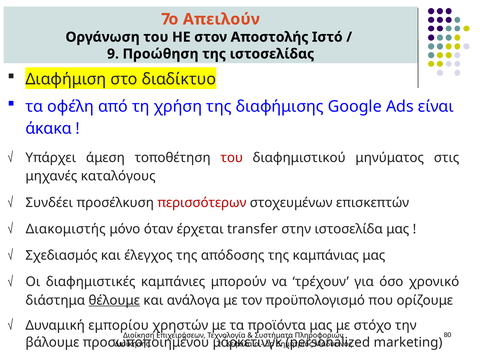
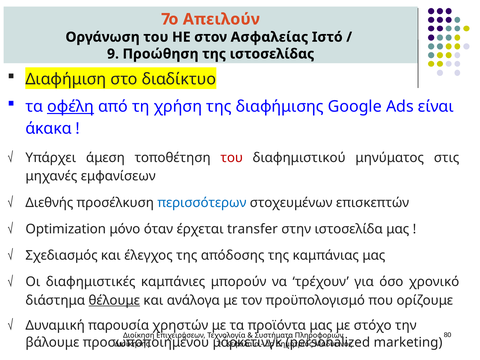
Αποστολής: Αποστολής -> Ασφαλείας (269, 37)
οφέλη underline: none -> present (71, 107)
καταλόγους: καταλόγους -> εμφανίσεων (118, 176)
Συνδέει: Συνδέει -> Διεθνής (49, 203)
περισσότερων colour: red -> blue (202, 203)
Διακομιστής: Διακομιστής -> Optimization (66, 229)
εμπορίου: εμπορίου -> παρουσία (119, 325)
